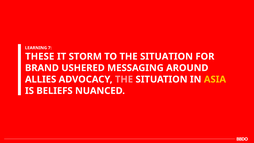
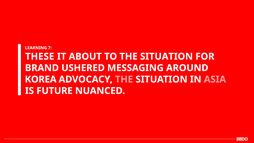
STORM: STORM -> ABOUT (85, 56)
ALLIES: ALLIES -> KOREA (41, 79)
ASIA colour: yellow -> pink (215, 79)
BELIEFS: BELIEFS -> FUTURE (55, 91)
